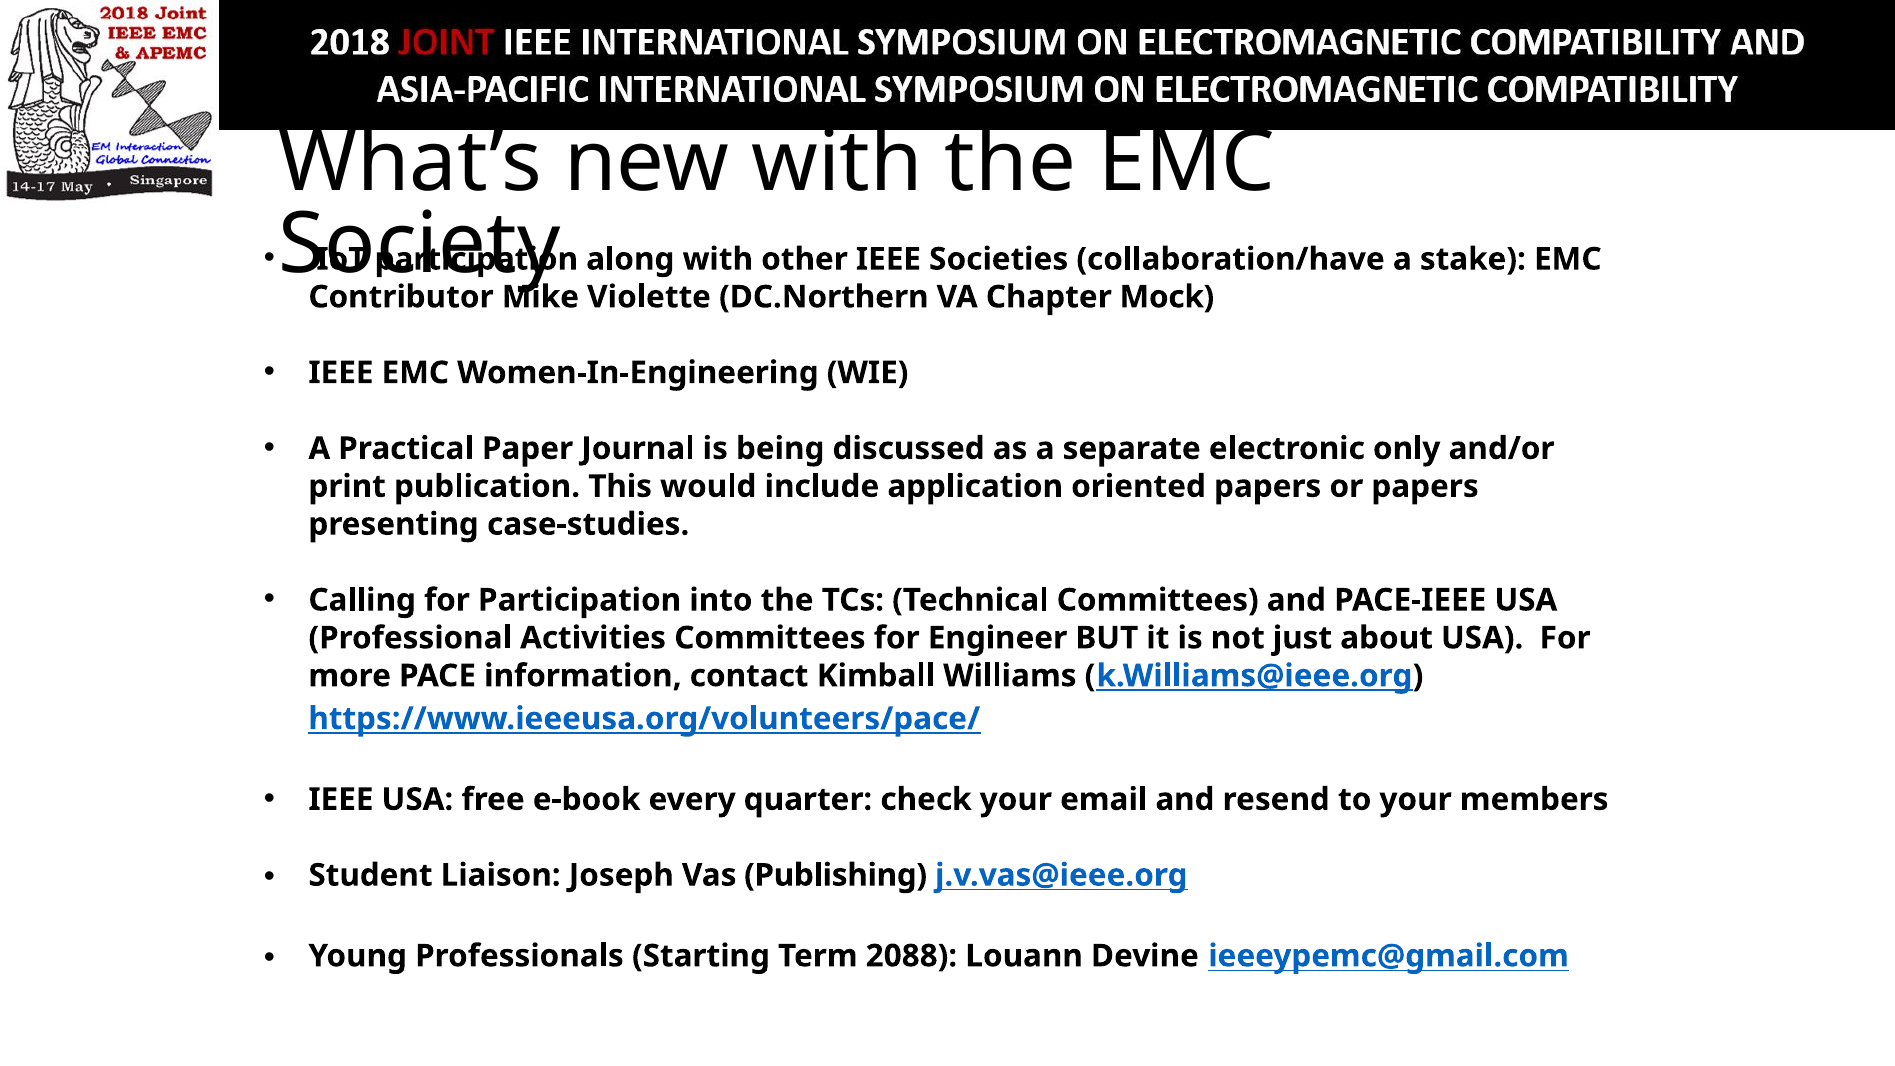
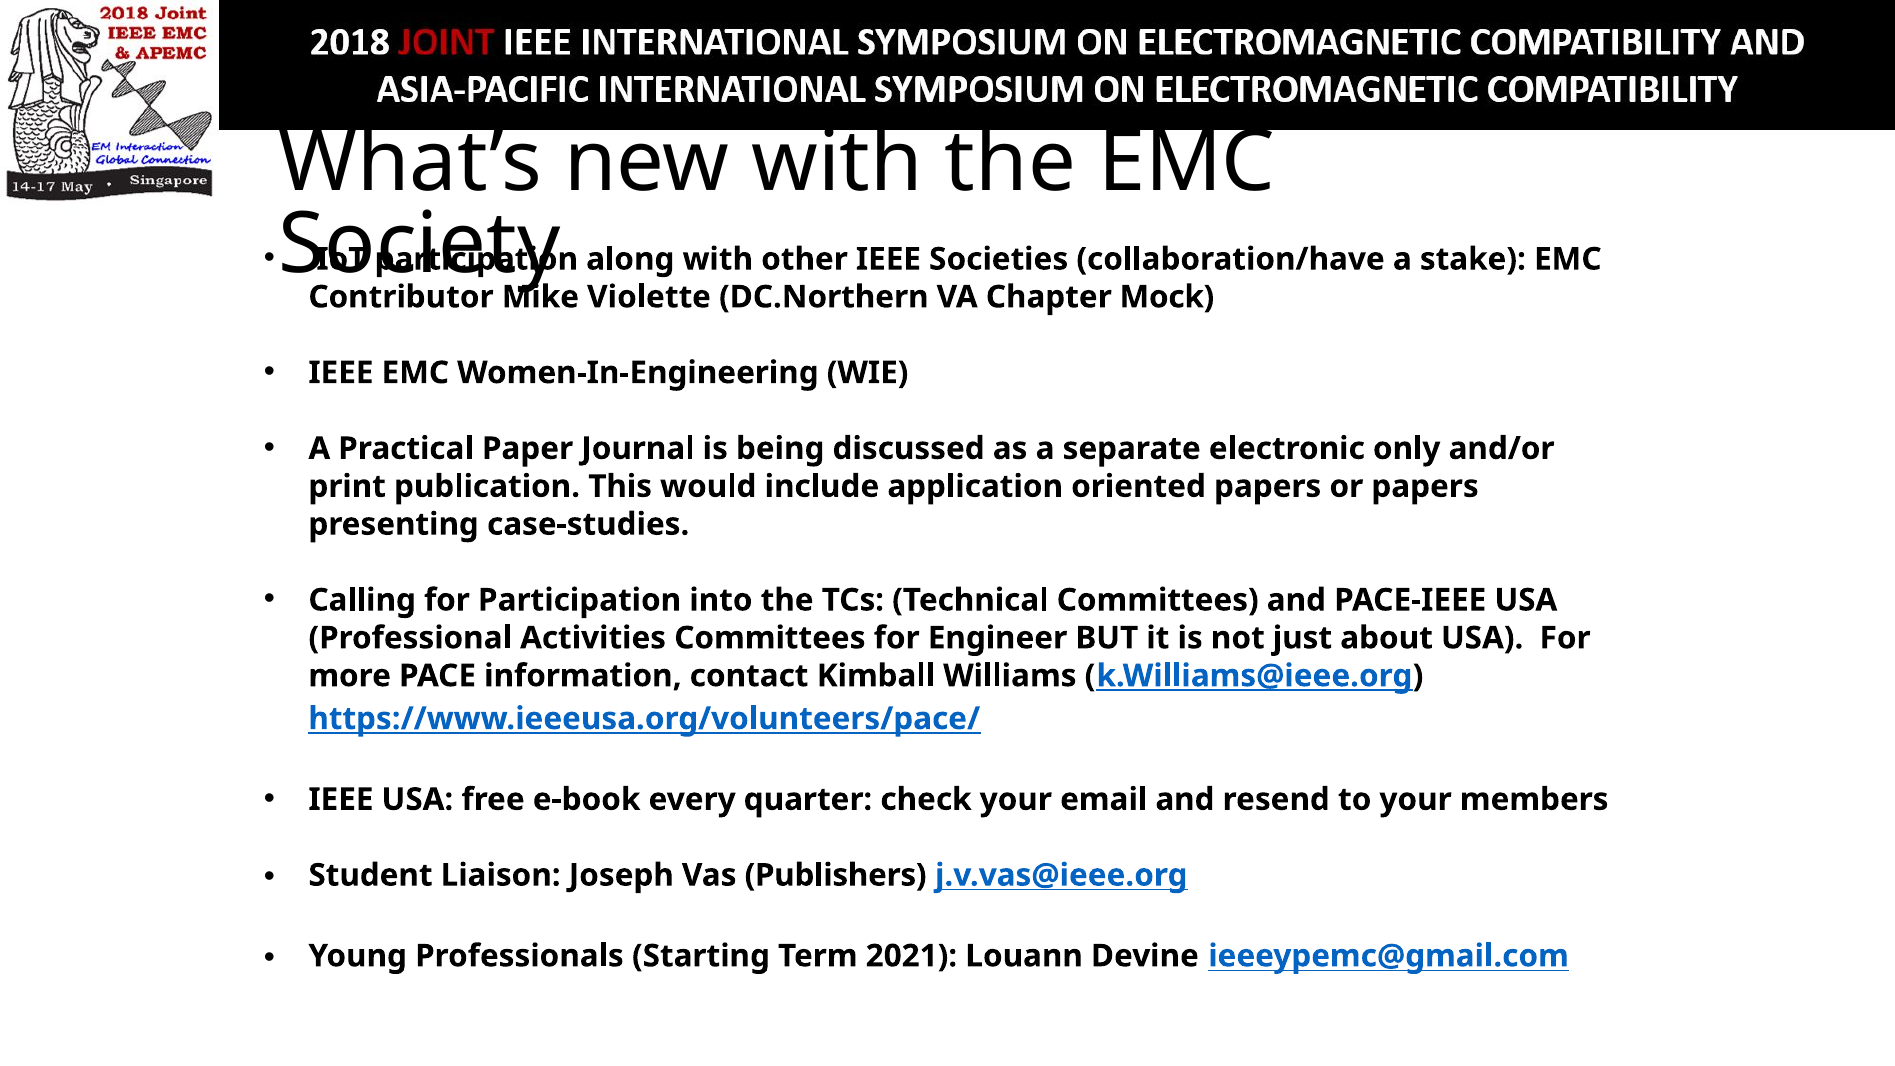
Publishing: Publishing -> Publishers (836, 875)
2088: 2088 -> 2021 (911, 956)
